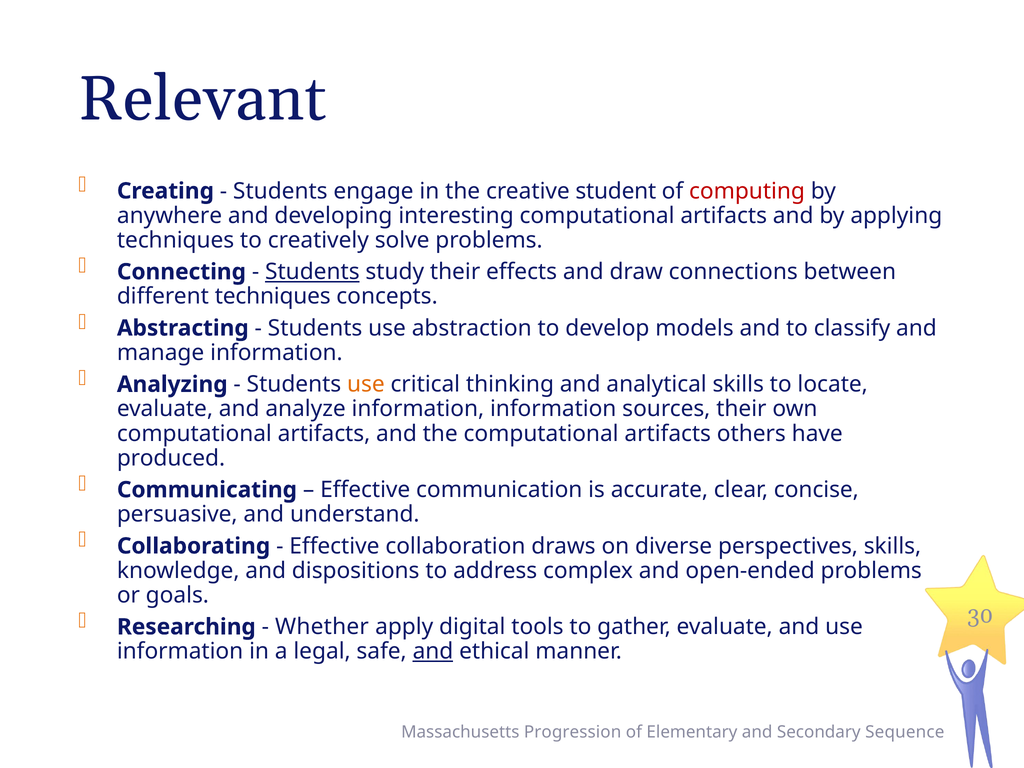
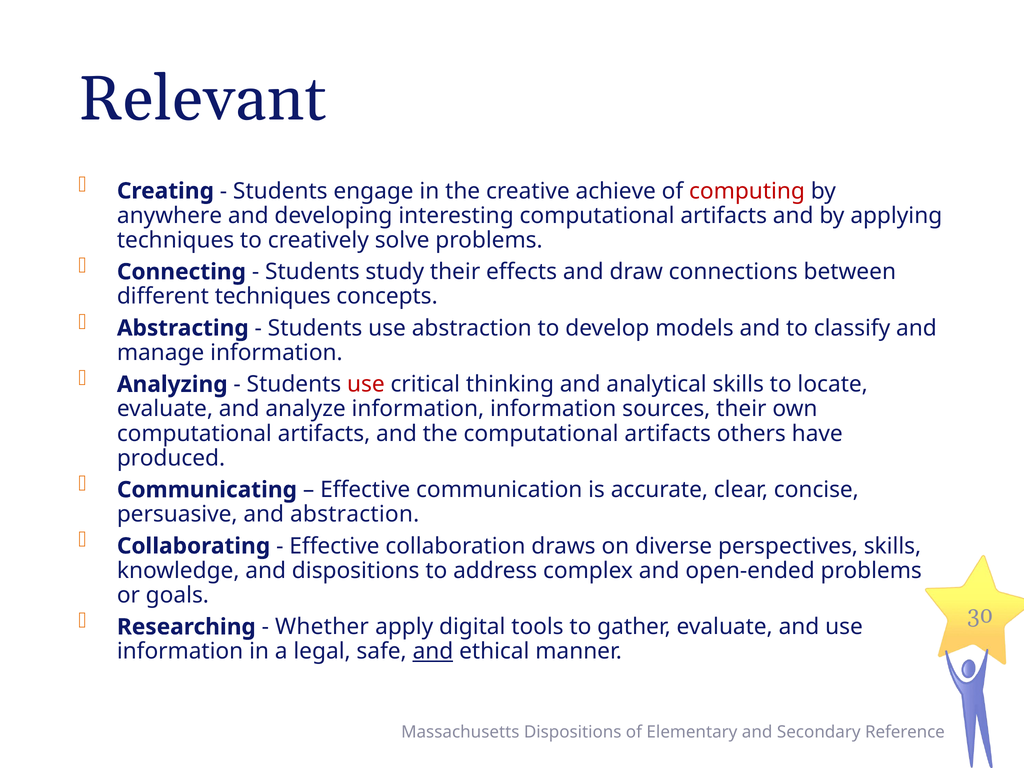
student: student -> achieve (616, 191)
Students underline: present -> none (312, 272)
use colour: orange -> red (366, 384)
and understand: understand -> abstraction (355, 514)
Massachusetts Progression: Progression -> Dispositions (573, 732)
Sequence: Sequence -> Reference (905, 732)
